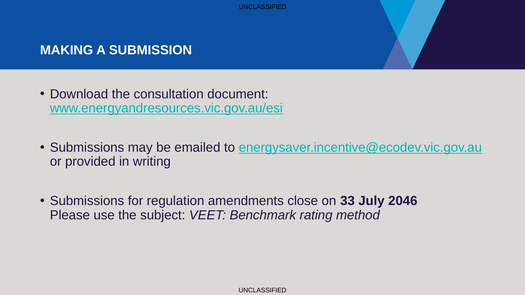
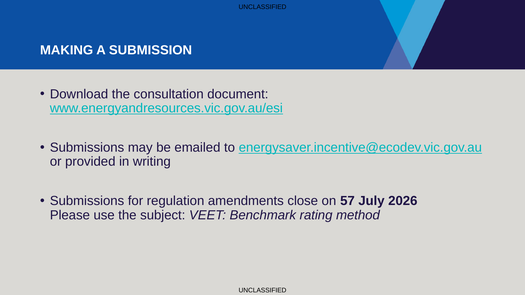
33: 33 -> 57 (347, 201)
2046: 2046 -> 2026 (403, 201)
